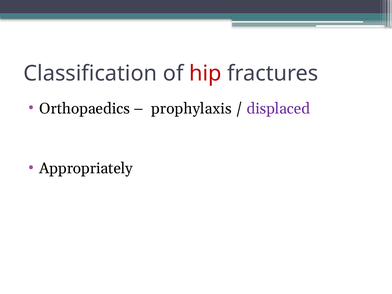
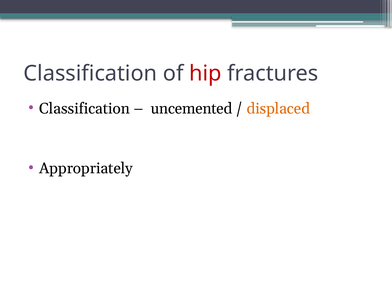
Orthopaedics: Orthopaedics -> Classification (85, 109)
prophylaxis: prophylaxis -> uncemented (192, 109)
displaced colour: purple -> orange (278, 109)
